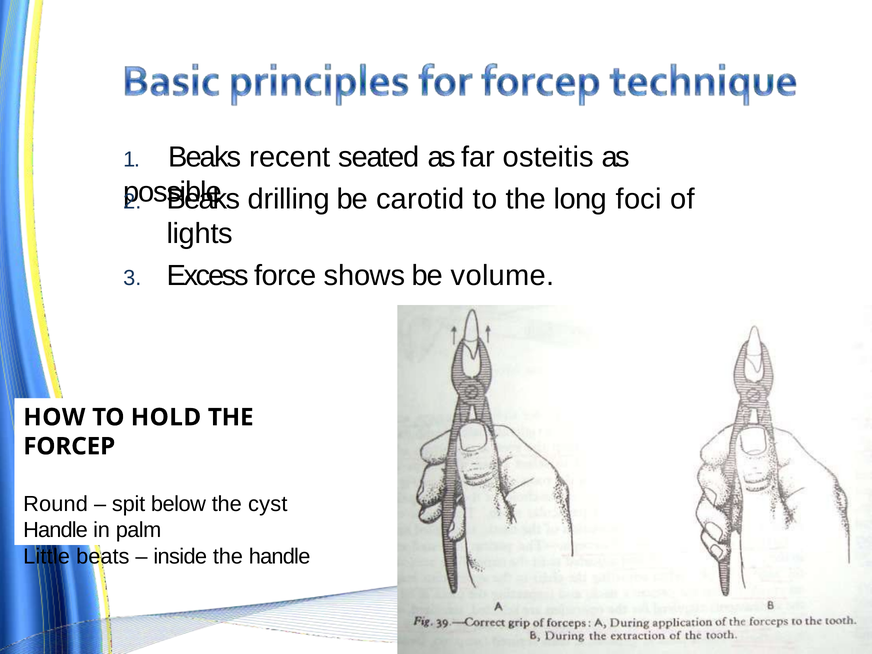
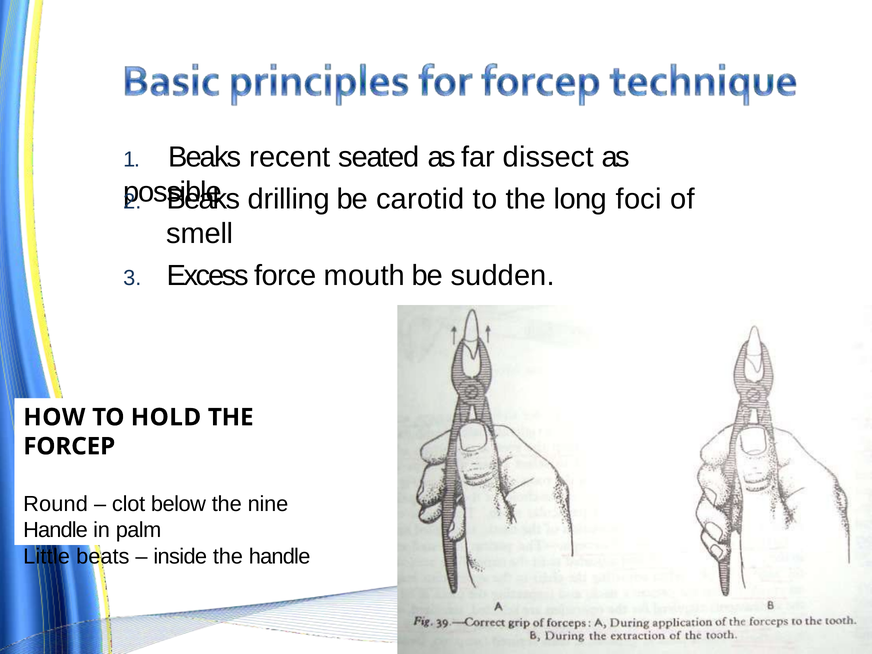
osteitis: osteitis -> dissect (548, 157)
lights: lights -> smell (200, 234)
shows: shows -> mouth (364, 276)
volume: volume -> sudden (503, 276)
spit: spit -> clot (129, 504)
cyst: cyst -> nine (268, 504)
